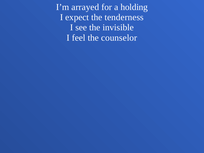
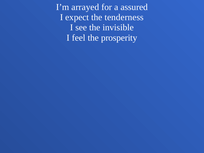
holding: holding -> assured (134, 7)
counselor: counselor -> prosperity (119, 38)
